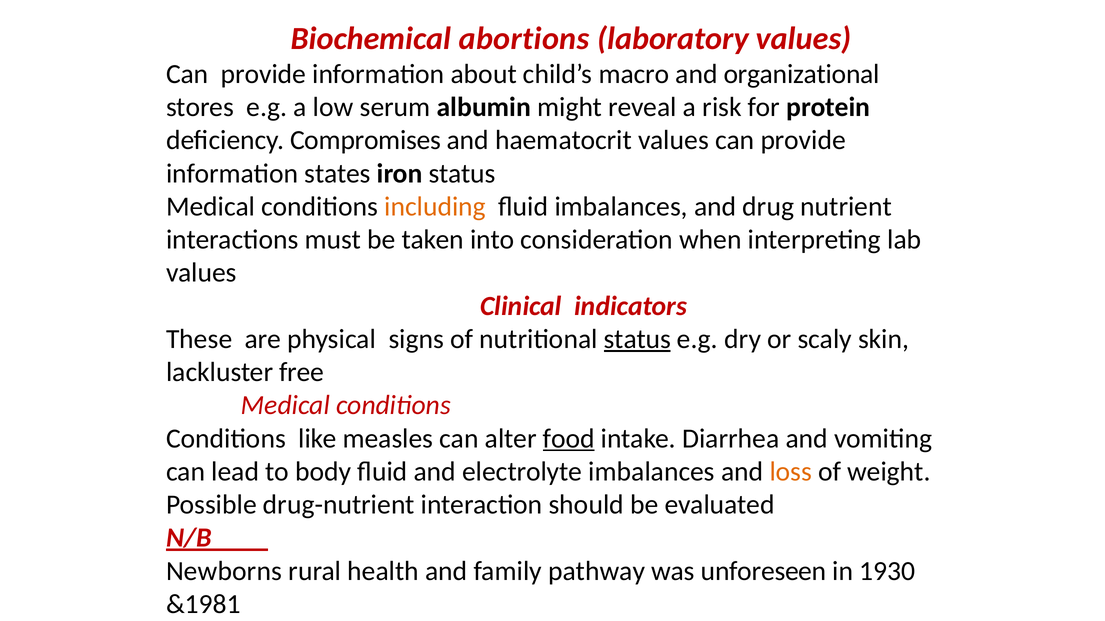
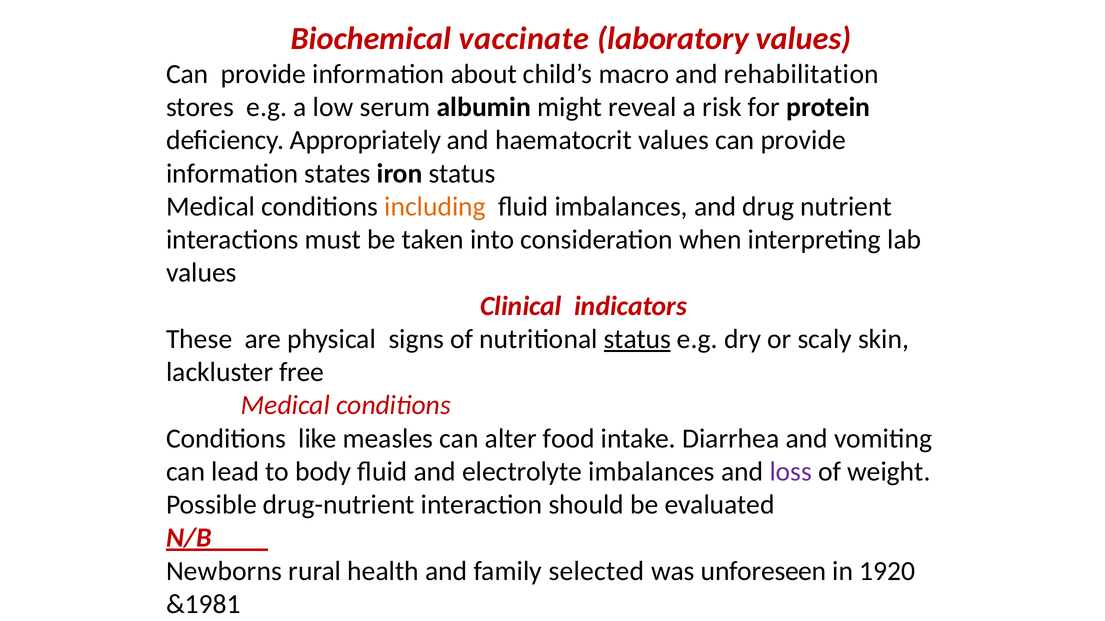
abortions: abortions -> vaccinate (524, 39)
organizational: organizational -> rehabilitation (801, 74)
Compromises: Compromises -> Appropriately (366, 141)
food underline: present -> none (569, 439)
loss colour: orange -> purple (791, 472)
pathway: pathway -> selected (596, 571)
1930: 1930 -> 1920 (887, 571)
